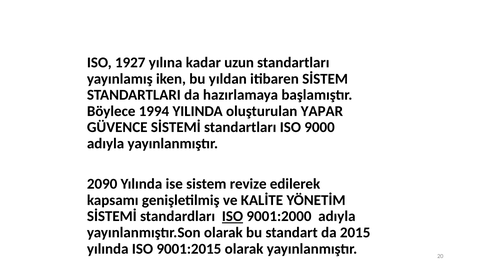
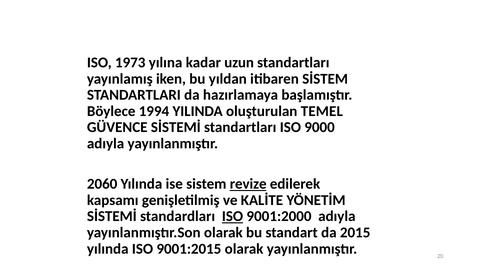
1927: 1927 -> 1973 (130, 63)
YAPAR: YAPAR -> TEMEL (322, 111)
2090: 2090 -> 2060 (102, 184)
revize underline: none -> present (248, 184)
